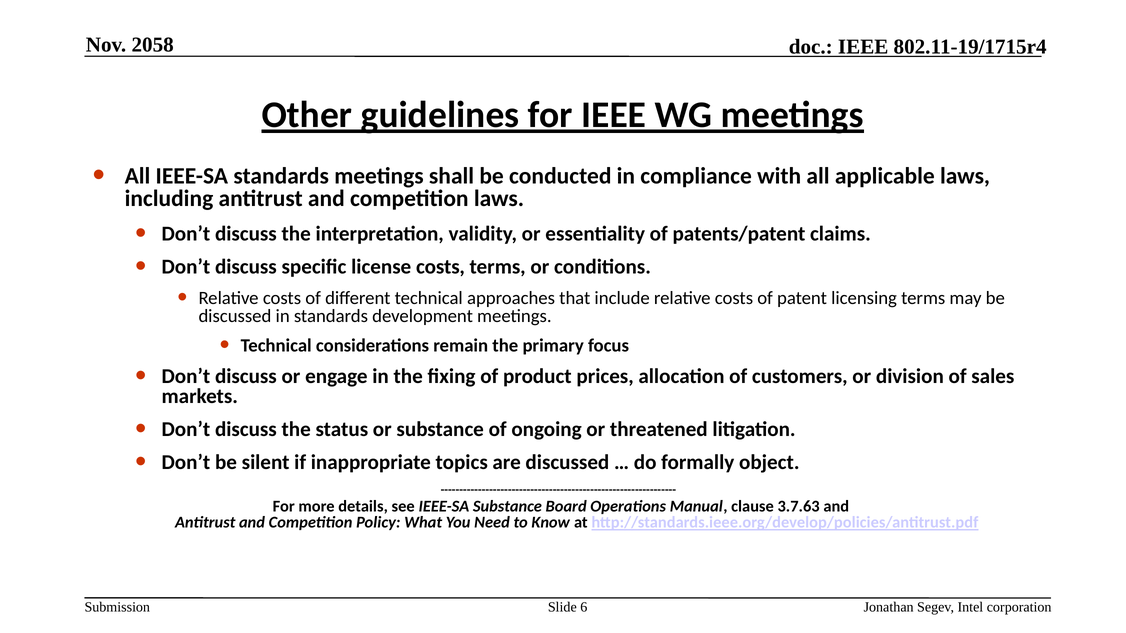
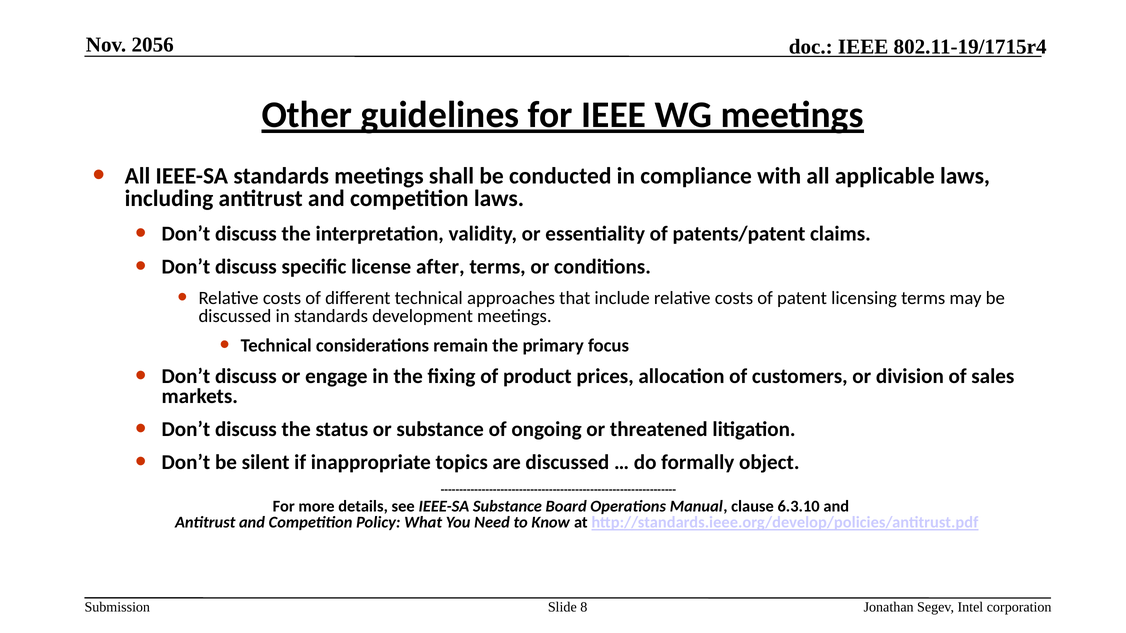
2058: 2058 -> 2056 (153, 45)
license costs: costs -> after (440, 267)
3.7.63: 3.7.63 -> 6.3.10 (799, 507)
6: 6 -> 8 (584, 607)
